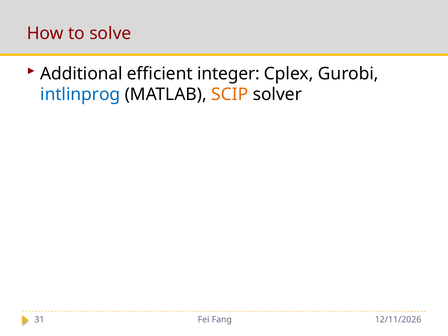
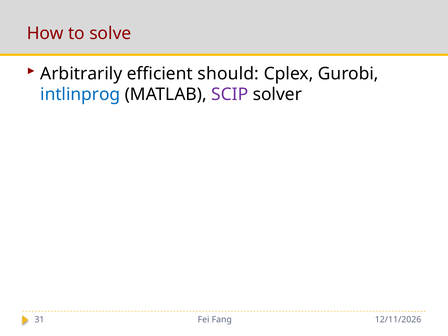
Additional: Additional -> Arbitrarily (81, 74)
integer: integer -> should (228, 74)
SCIP colour: orange -> purple (230, 95)
